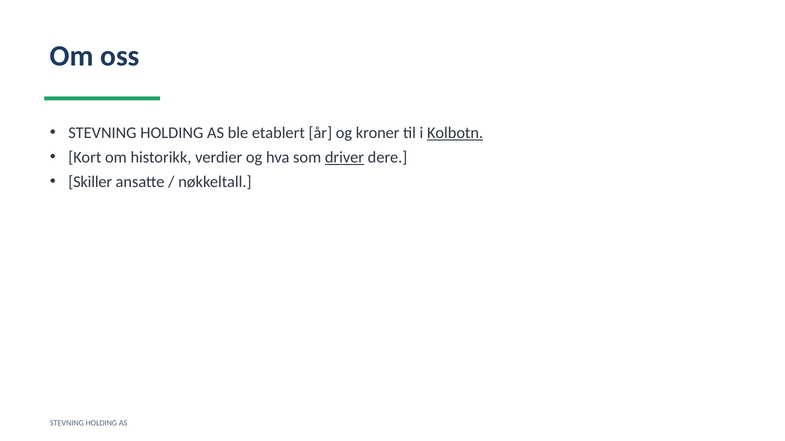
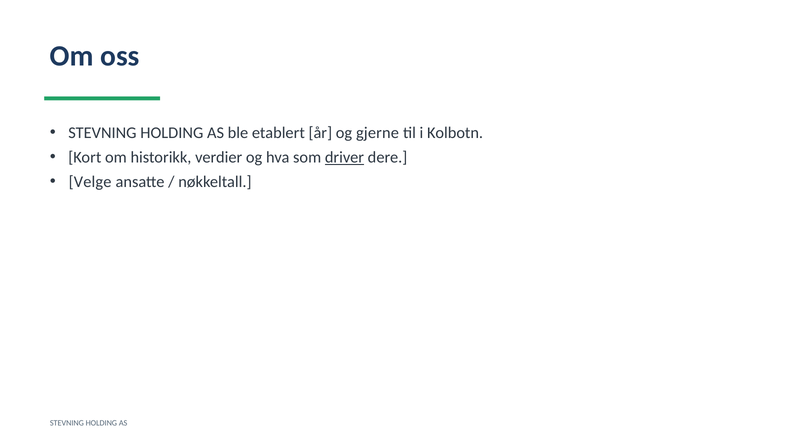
kroner: kroner -> gjerne (377, 133)
Kolbotn underline: present -> none (455, 133)
Skiller: Skiller -> Velge (90, 182)
